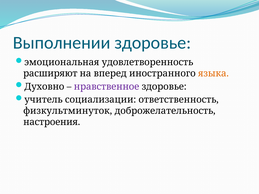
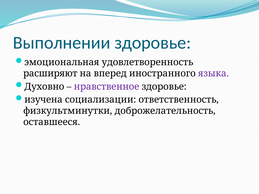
языка colour: orange -> purple (213, 74)
учитель: учитель -> изучена (43, 100)
физкультминуток: физкультминуток -> физкультминутки (68, 111)
настроения: настроения -> оставшееся (52, 122)
